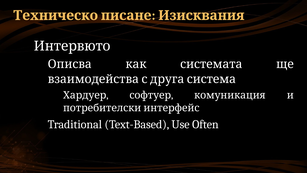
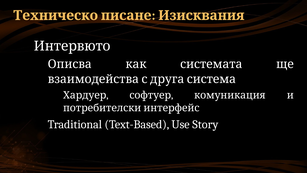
Often: Often -> Story (205, 124)
